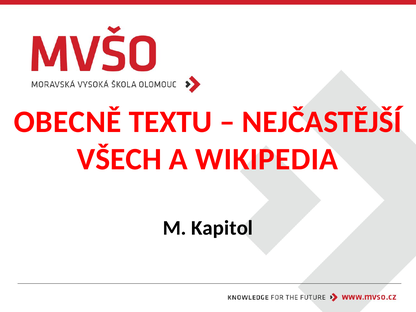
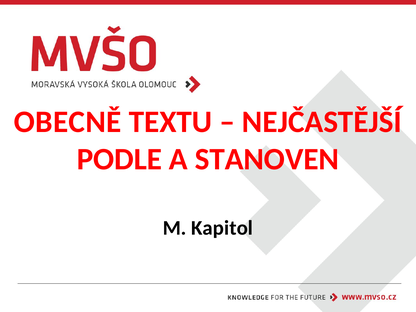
VŠECH: VŠECH -> PODLE (119, 159)
WIKIPEDIA: WIKIPEDIA -> STANOVEN (267, 159)
